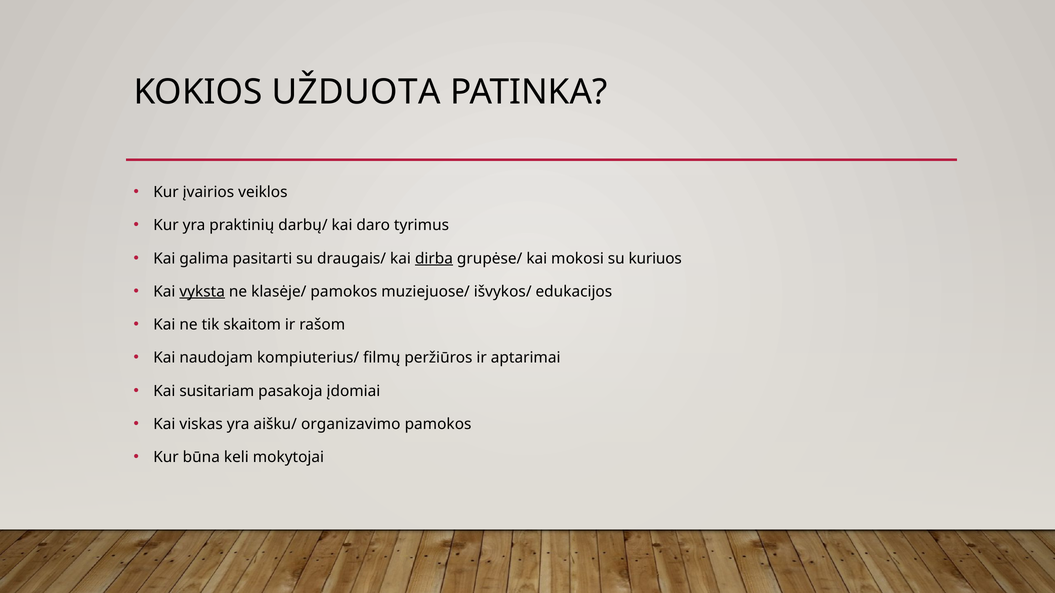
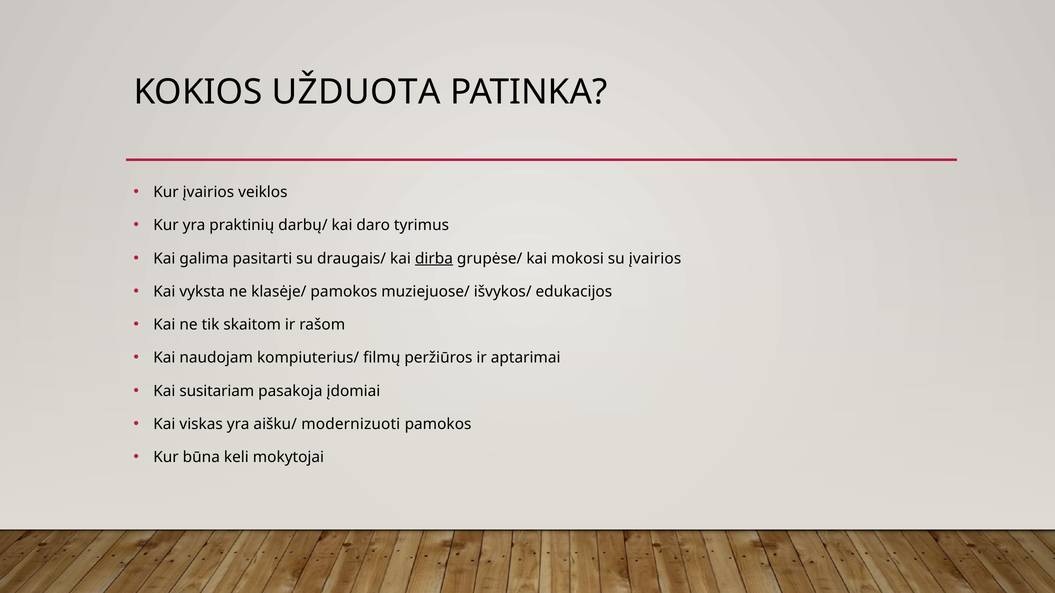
su kuriuos: kuriuos -> įvairios (655, 259)
vyksta underline: present -> none (202, 292)
organizavimo: organizavimo -> modernizuoti (351, 424)
